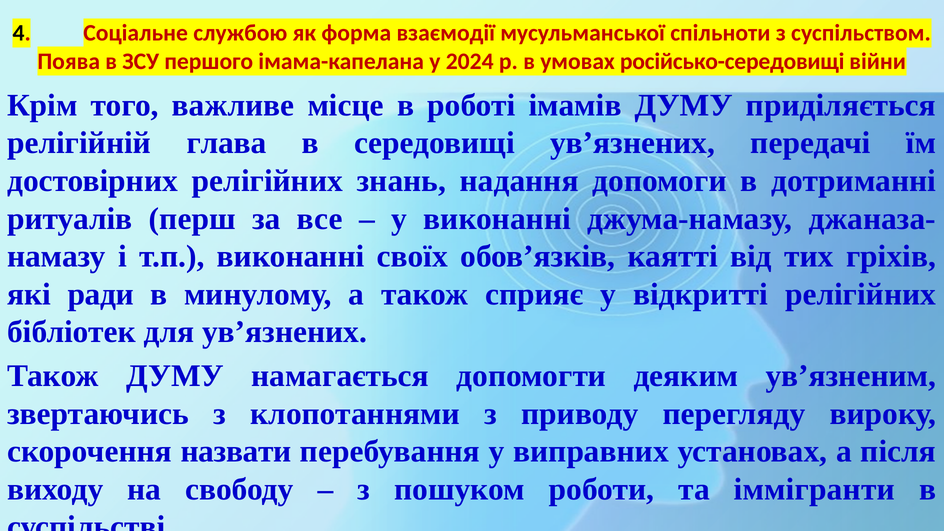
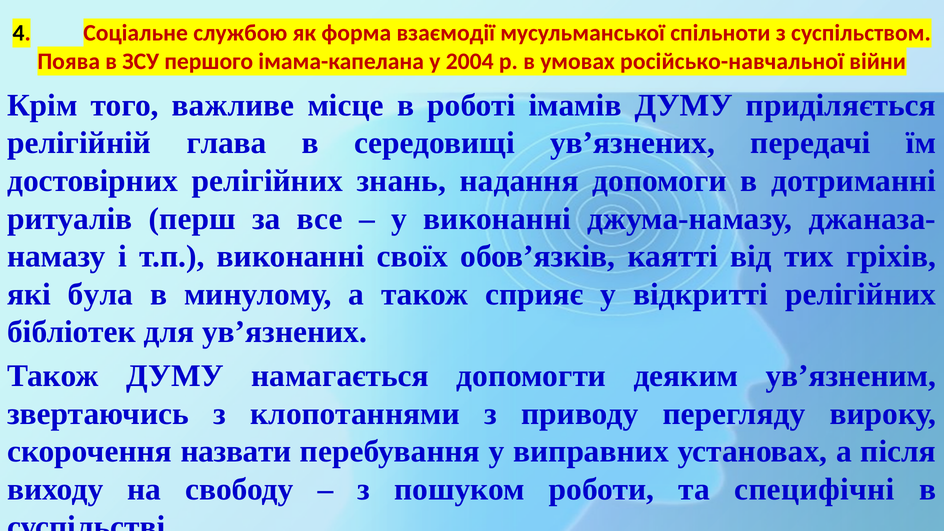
2024: 2024 -> 2004 (470, 61)
російсько-середовищі: російсько-середовищі -> російсько-навчальної (732, 61)
ради: ради -> була (100, 294)
іммігранти: іммігранти -> специфічні (814, 489)
